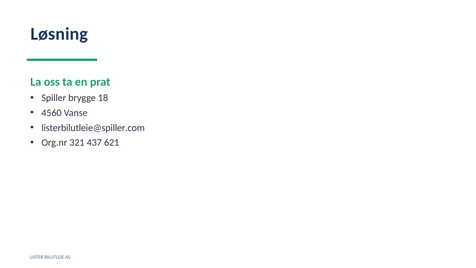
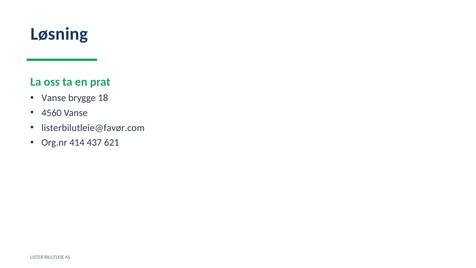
Spiller: Spiller -> Vanse (54, 98)
listerbilutleie@spiller.com: listerbilutleie@spiller.com -> listerbilutleie@favør.com (93, 128)
321: 321 -> 414 (77, 143)
